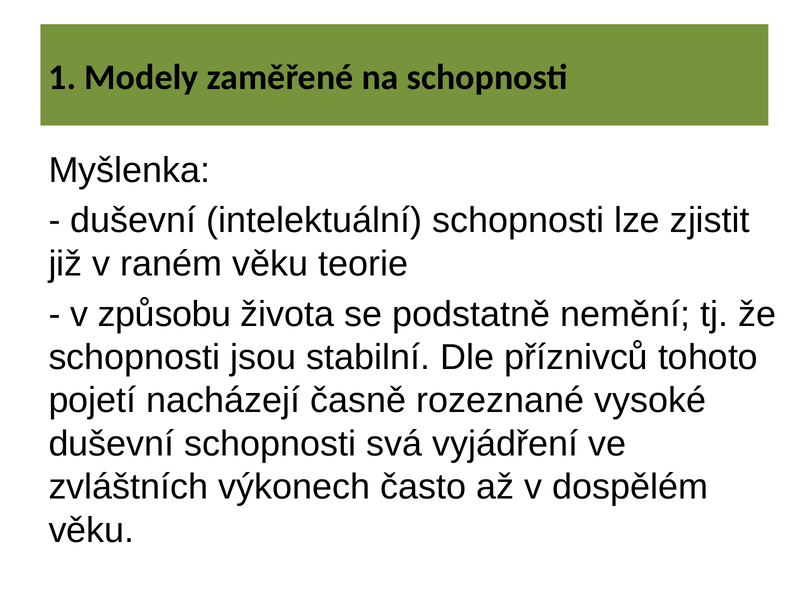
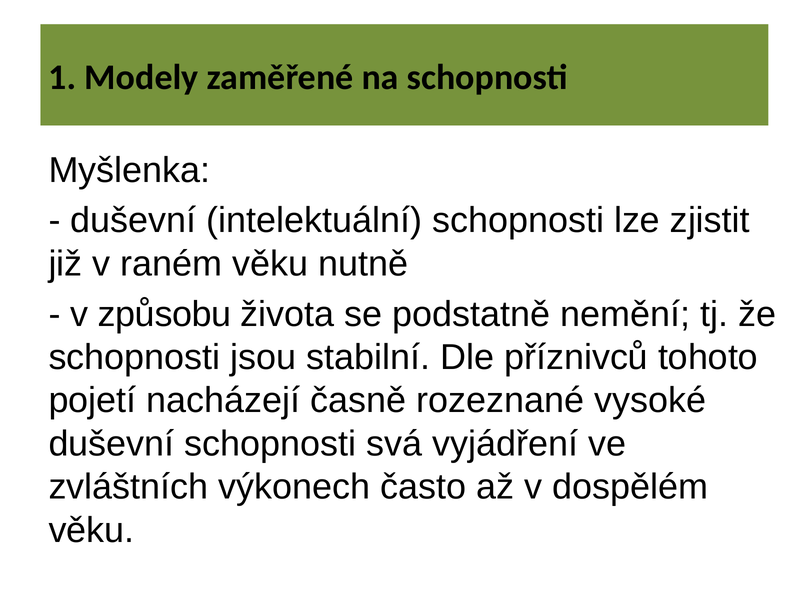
teorie: teorie -> nutně (363, 264)
